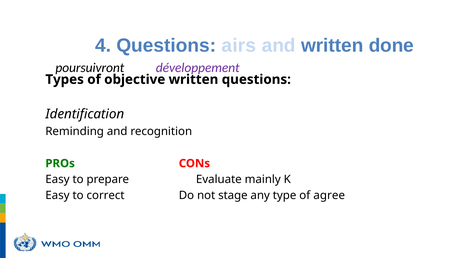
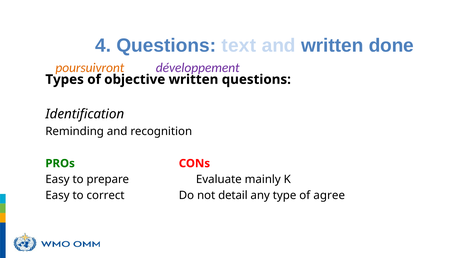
Questions airs: airs -> text (239, 46)
poursuivront colour: black -> orange (90, 68)
stage: stage -> detail (233, 196)
